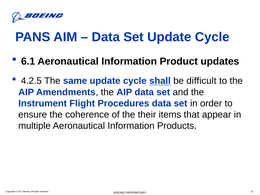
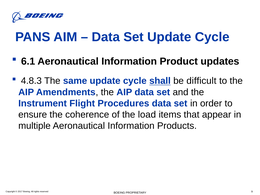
4.2.5: 4.2.5 -> 4.8.3 (31, 81)
their: their -> load (147, 115)
